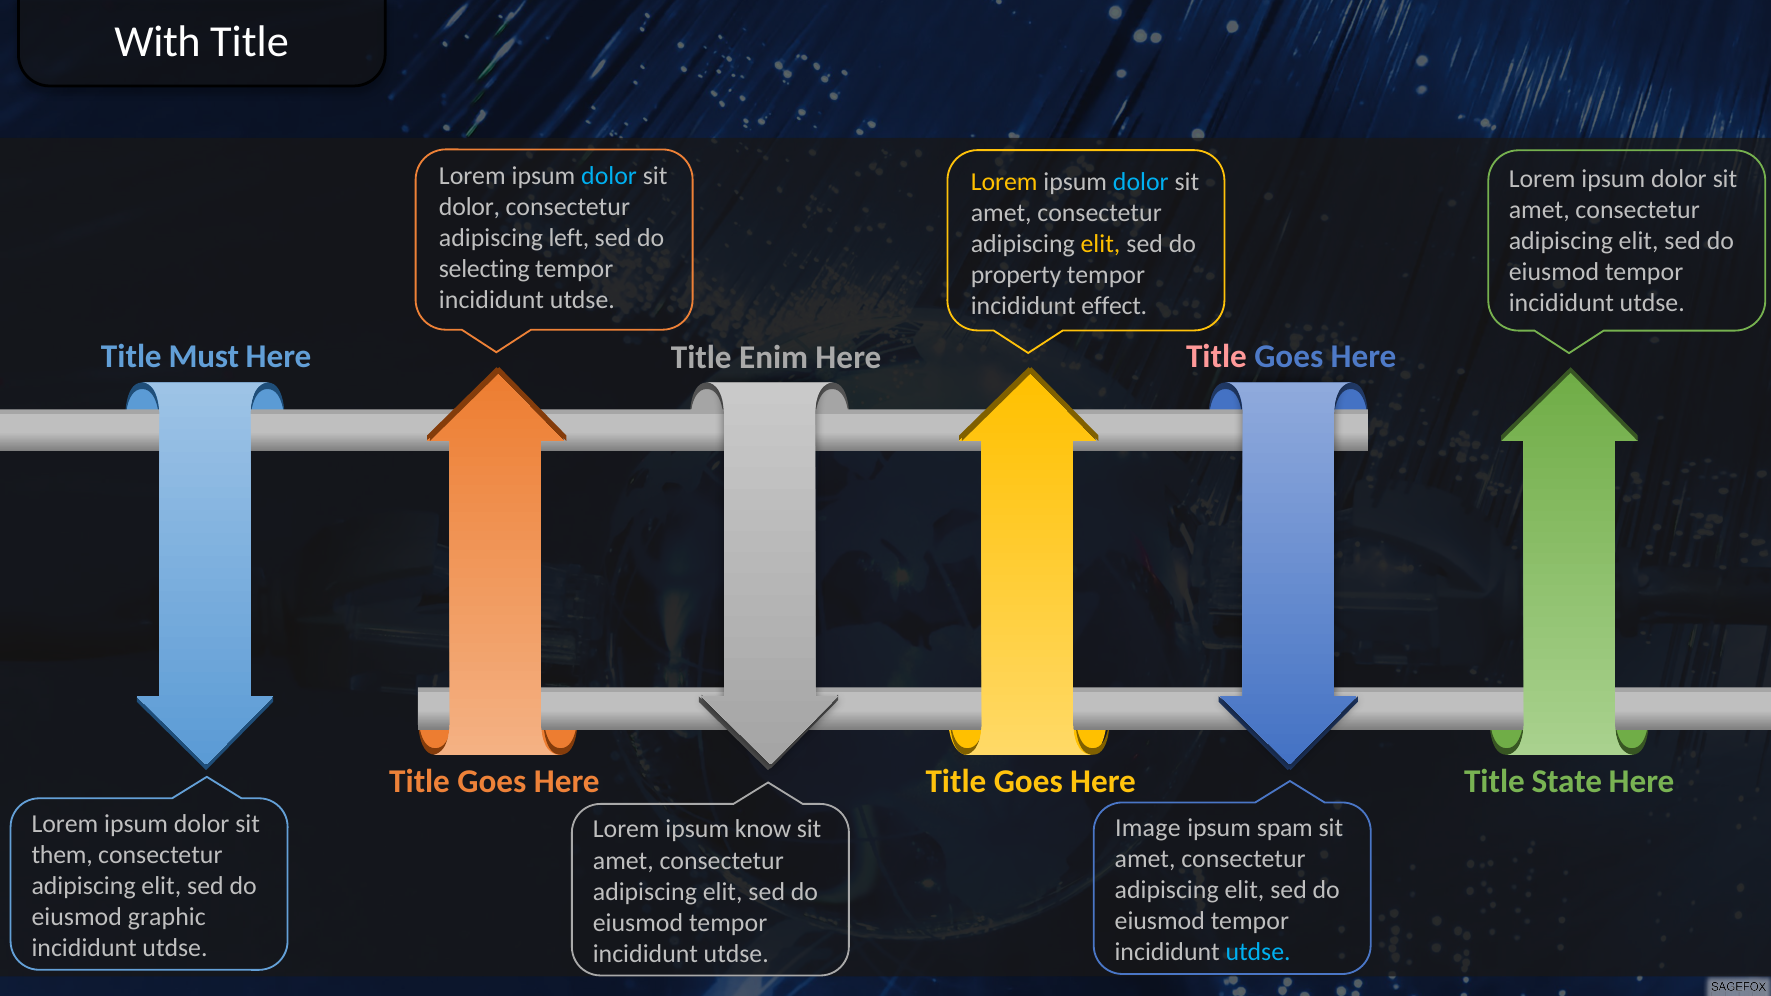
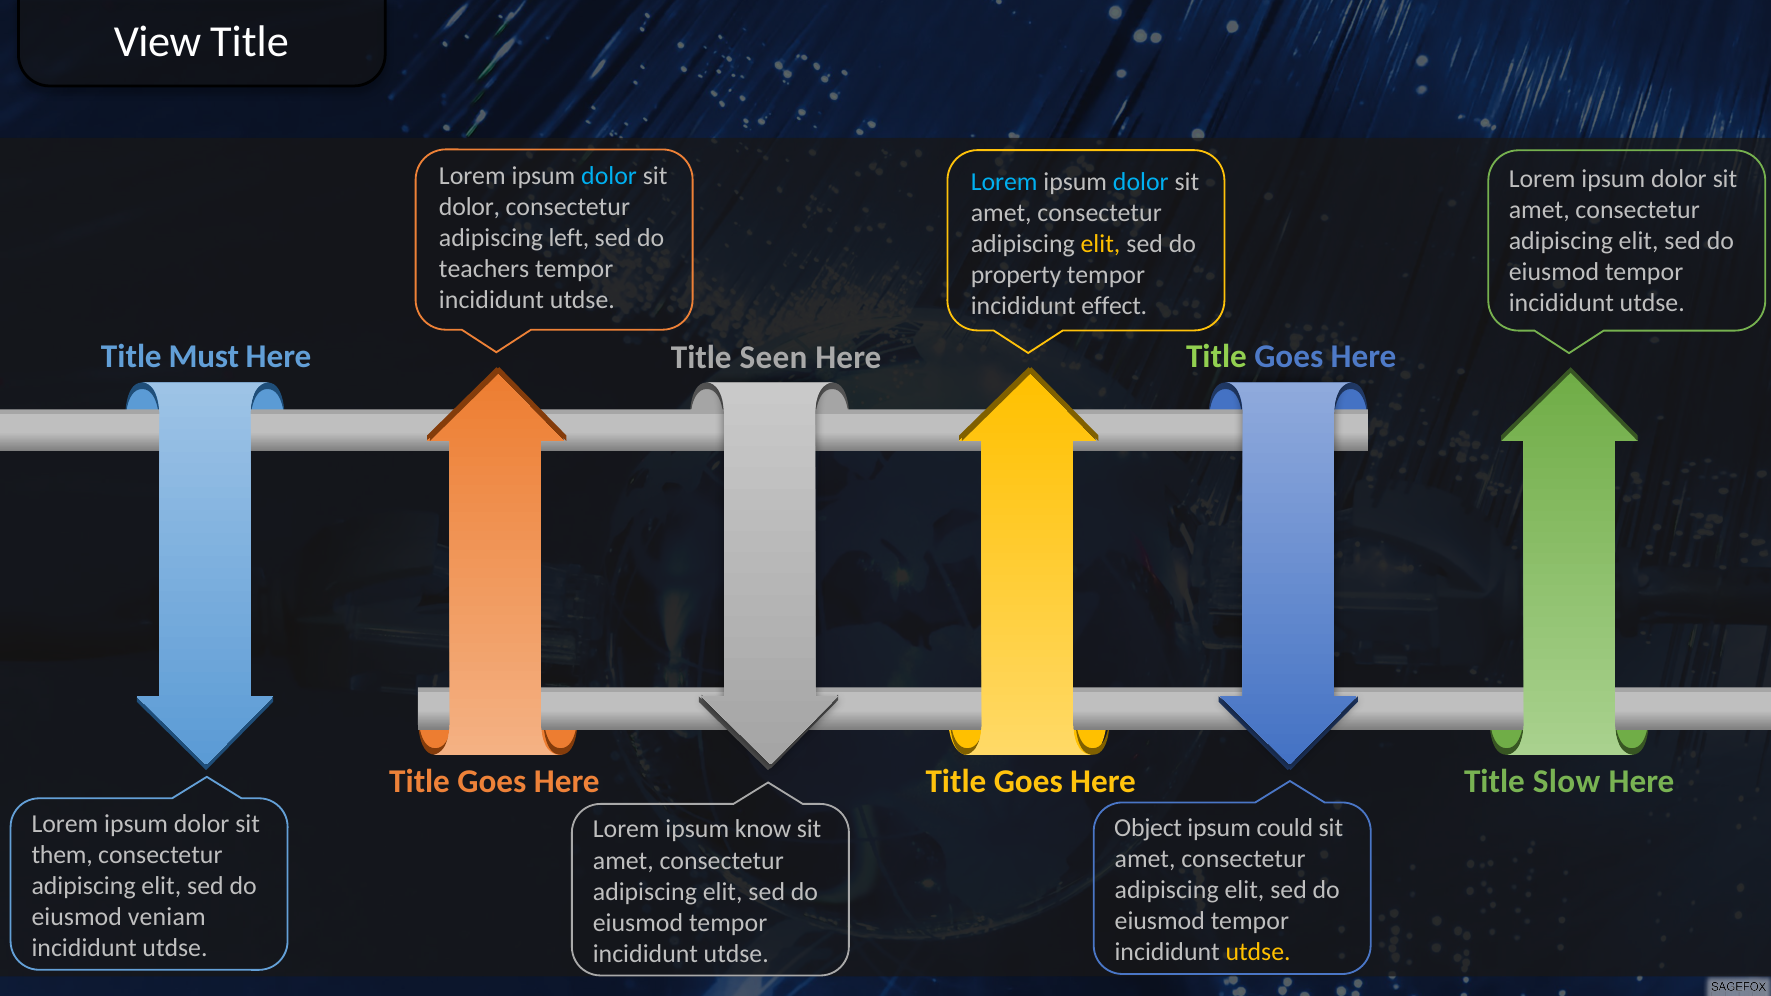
With: With -> View (158, 42)
Lorem colour: yellow -> light blue (1004, 182)
selecting: selecting -> teachers (484, 269)
Title colour: pink -> light green (1216, 357)
Enim: Enim -> Seen (773, 358)
State: State -> Slow (1567, 782)
Image: Image -> Object (1148, 828)
spam: spam -> could (1285, 828)
graphic: graphic -> veniam (167, 917)
utdse colour: light blue -> yellow (1258, 952)
